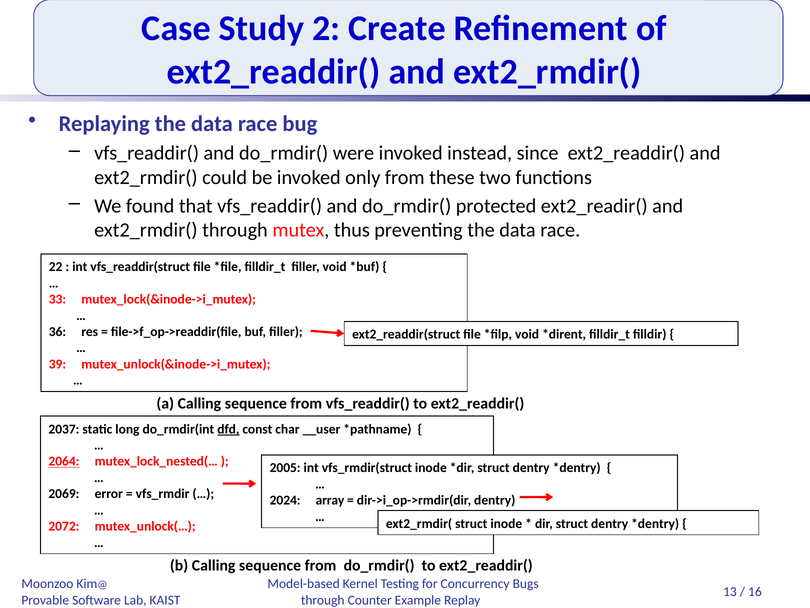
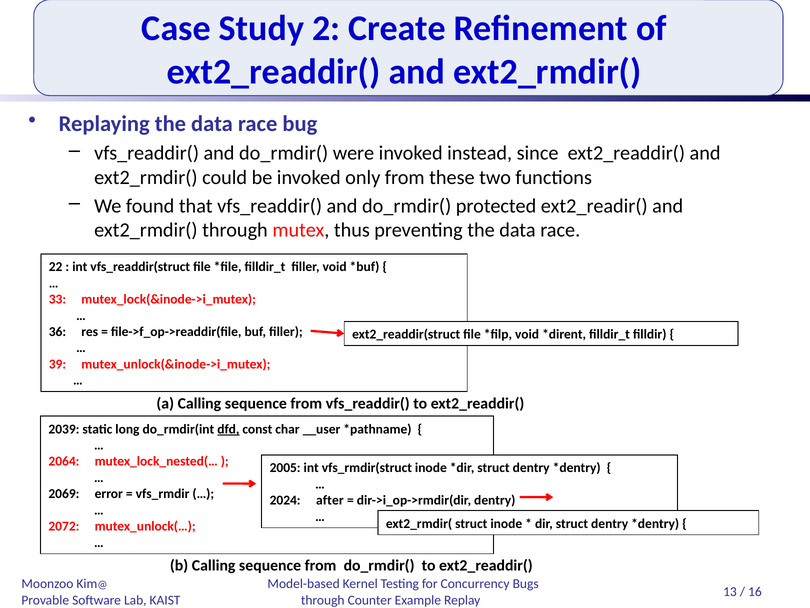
2037: 2037 -> 2039 (64, 429)
2064 underline: present -> none (64, 461)
array: array -> after (330, 500)
